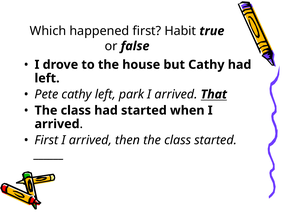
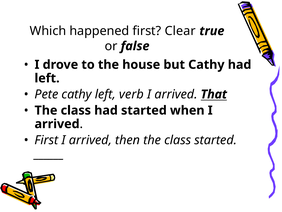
Habit: Habit -> Clear (180, 31)
park: park -> verb (131, 94)
